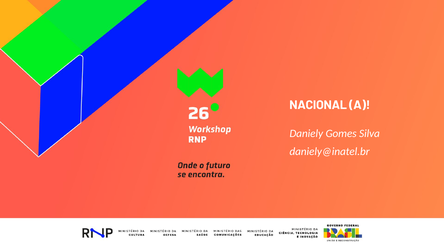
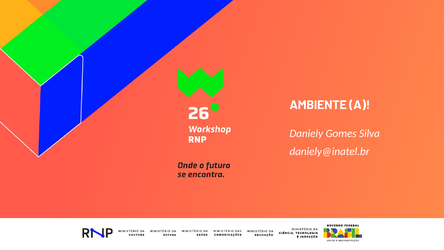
NACIONAL: NACIONAL -> AMBIENTE (318, 105)
